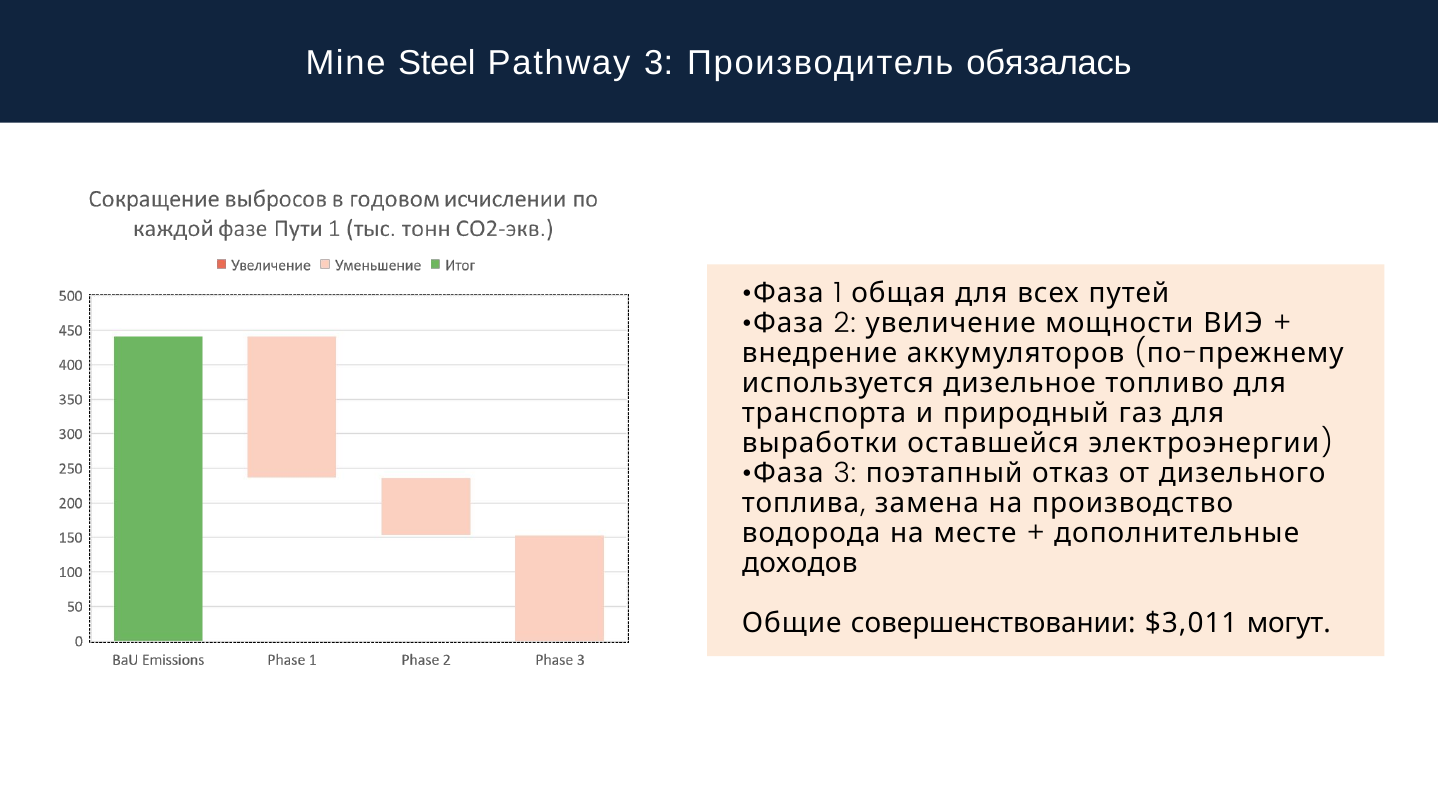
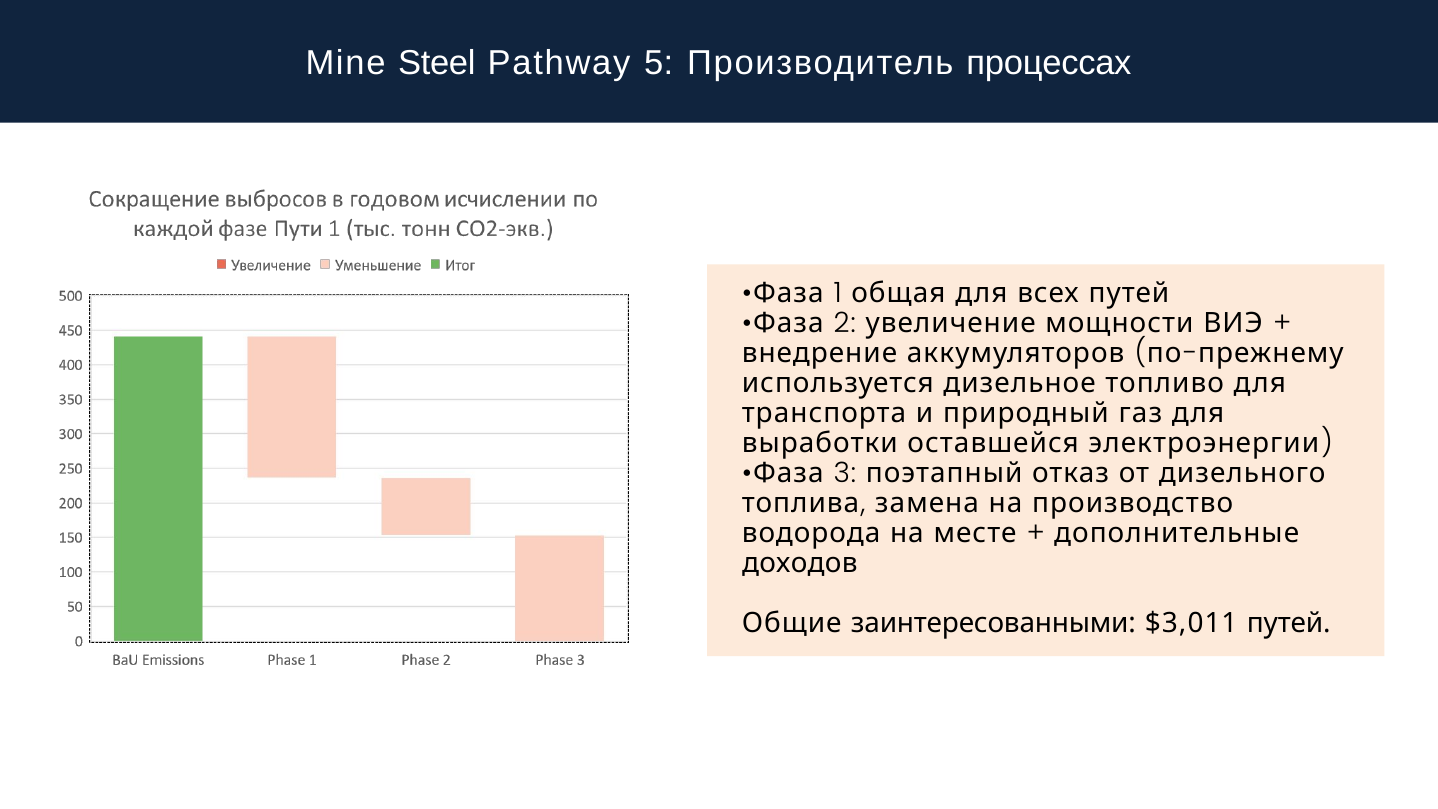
Pathway 3: 3 -> 5 (659, 63)
обязалась: обязалась -> процессах (1049, 63)
совершенствовании: совершенствовании -> заинтересованными (993, 623)
$3,011 могут: могут -> путей (1289, 623)
